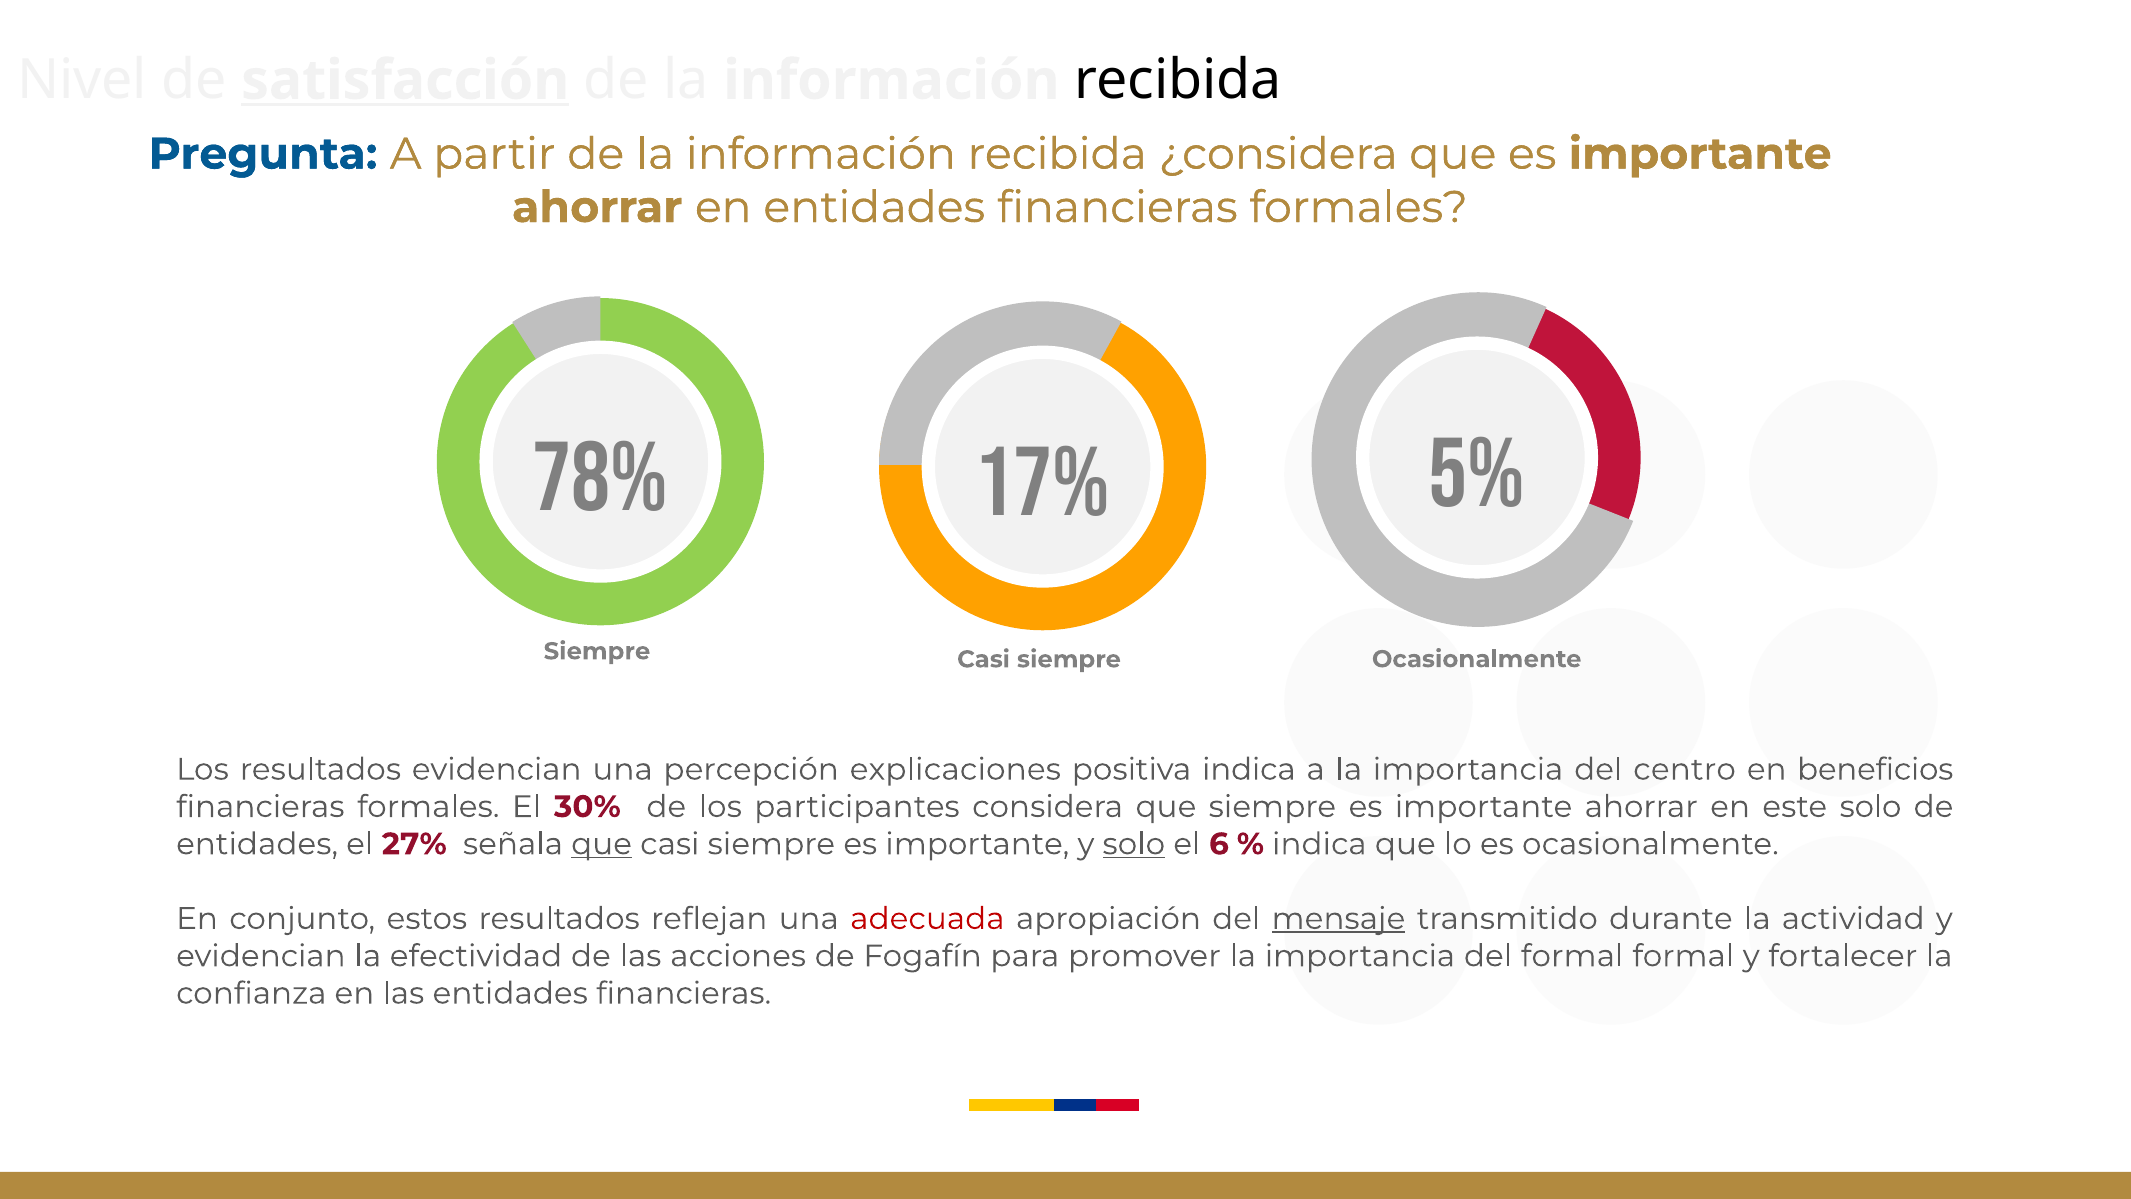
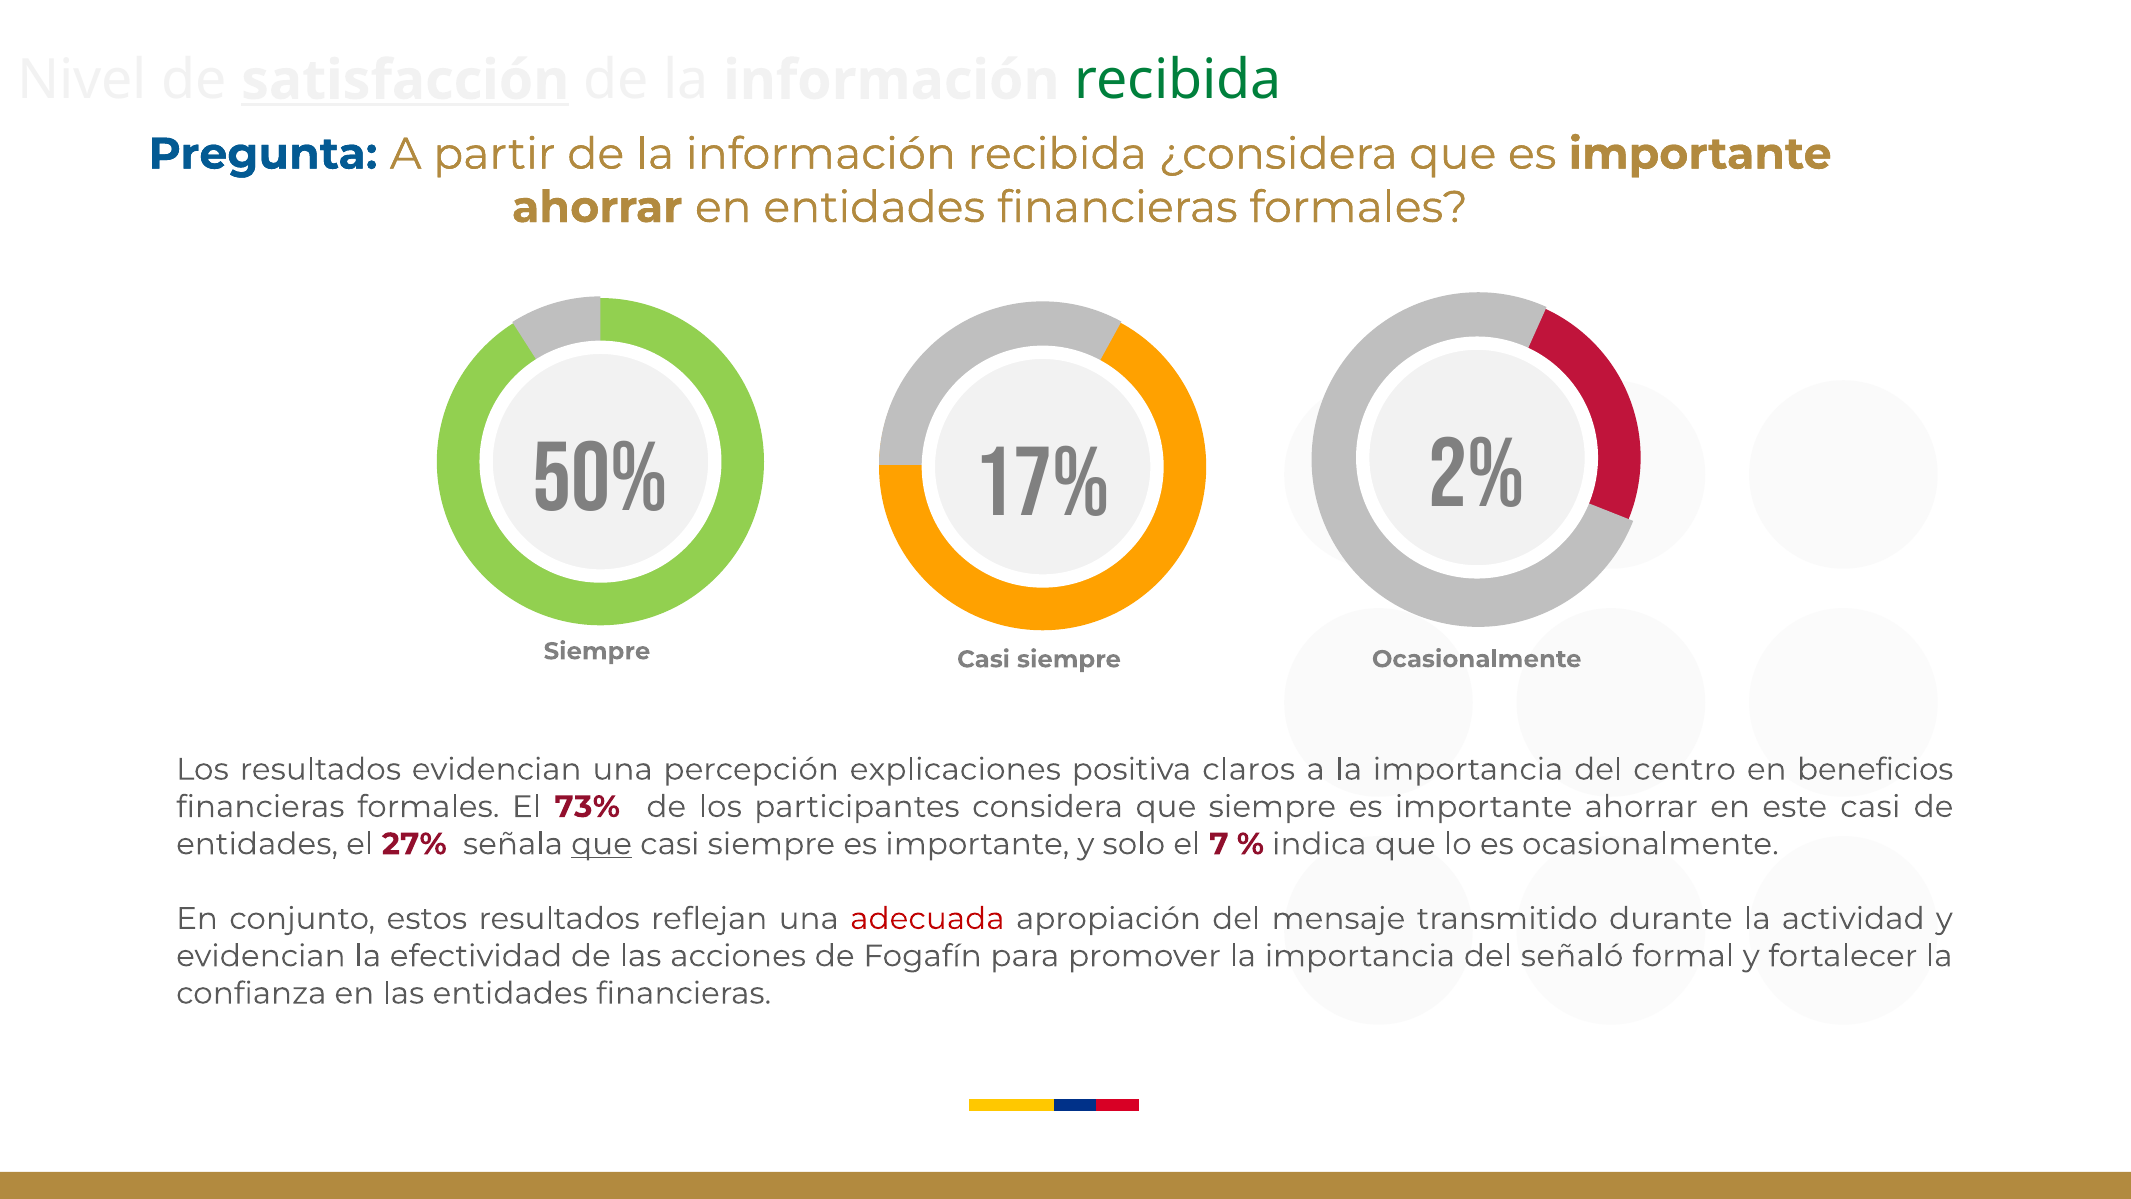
recibida colour: black -> green (1178, 80)
5%: 5% -> 2% (1477, 474)
78%: 78% -> 50% (600, 478)
positiva indica: indica -> claros (1249, 769)
30%: 30% -> 73% (587, 807)
este solo: solo -> casi (1870, 807)
solo underline: present -> none (1134, 844)
6: 6 -> 7 (1219, 844)
mensaje underline: present -> none (1338, 918)
del formal: formal -> señaló (1572, 956)
